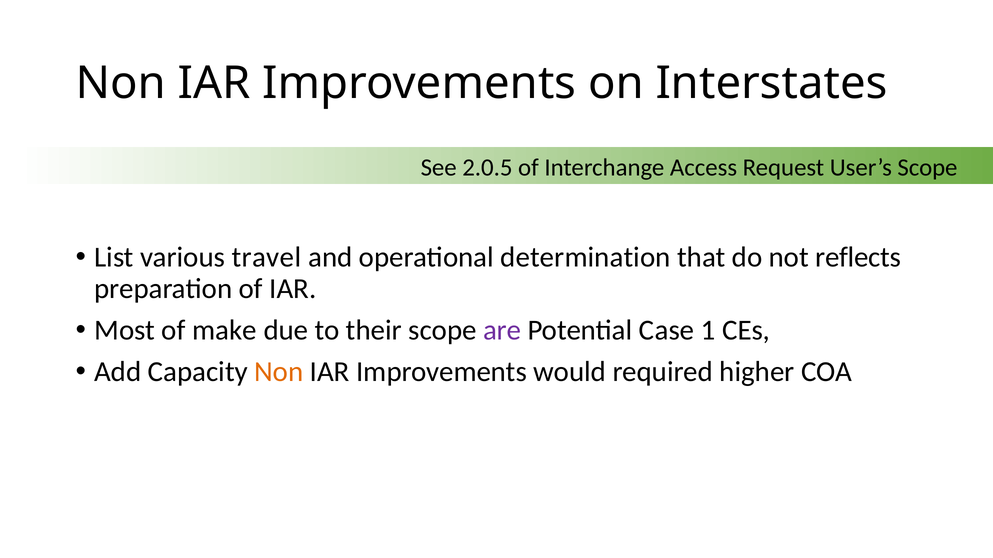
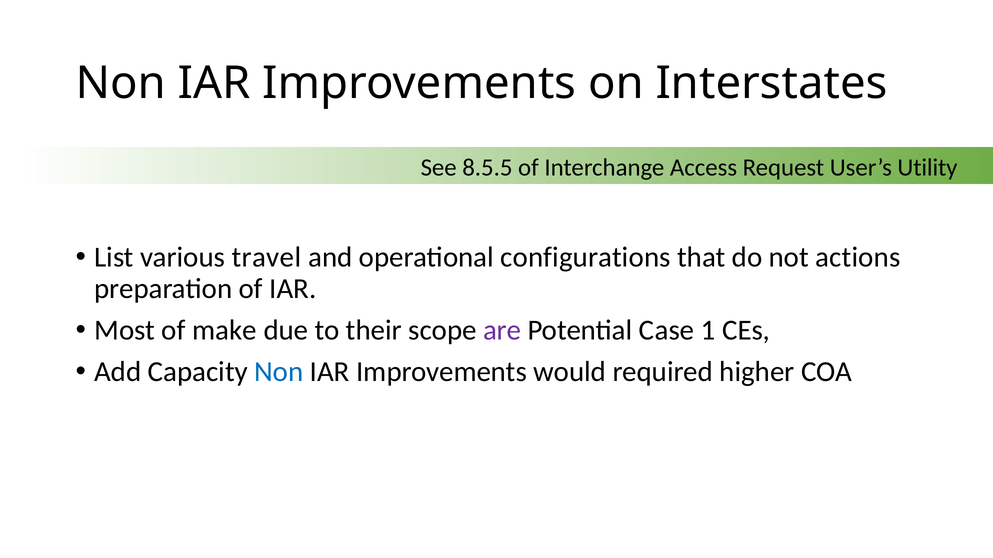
2.0.5: 2.0.5 -> 8.5.5 (487, 167)
User’s Scope: Scope -> Utility (927, 167)
determination: determination -> configurations (586, 258)
reflects: reflects -> actions (858, 258)
Non colour: orange -> blue (279, 372)
